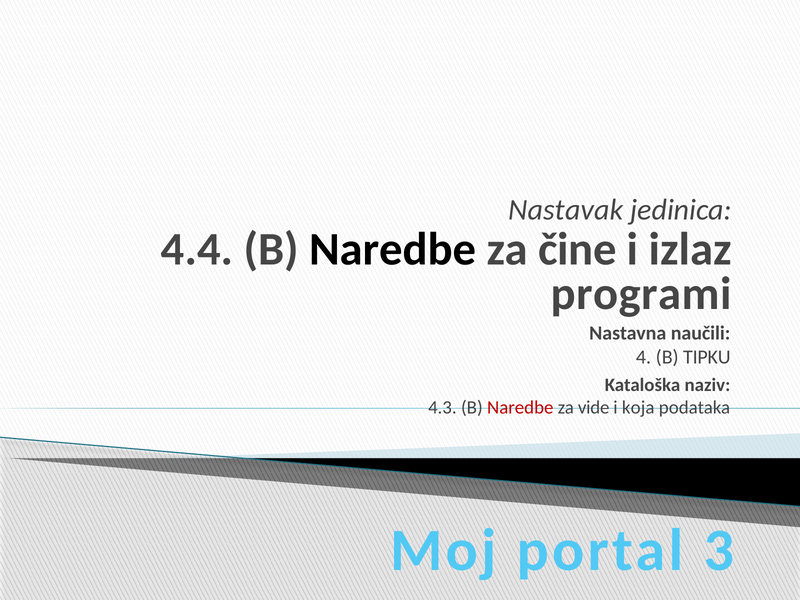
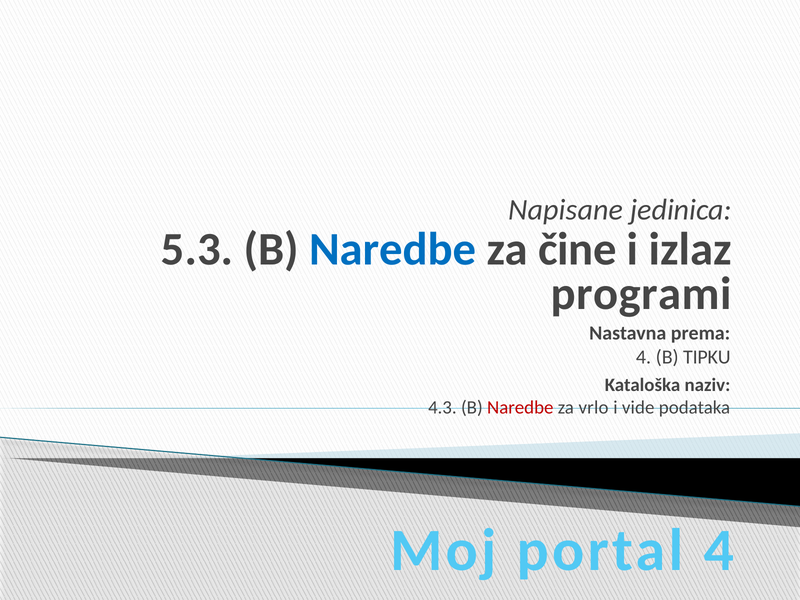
Nastavak: Nastavak -> Napisane (566, 210)
4.4: 4.4 -> 5.3 (197, 249)
Naredbe colour: black -> blue (393, 249)
naučili: naučili -> prema (701, 333)
vide: vide -> vrlo (594, 408)
koja: koja -> vide (638, 408)
portal 3: 3 -> 4 (719, 550)
